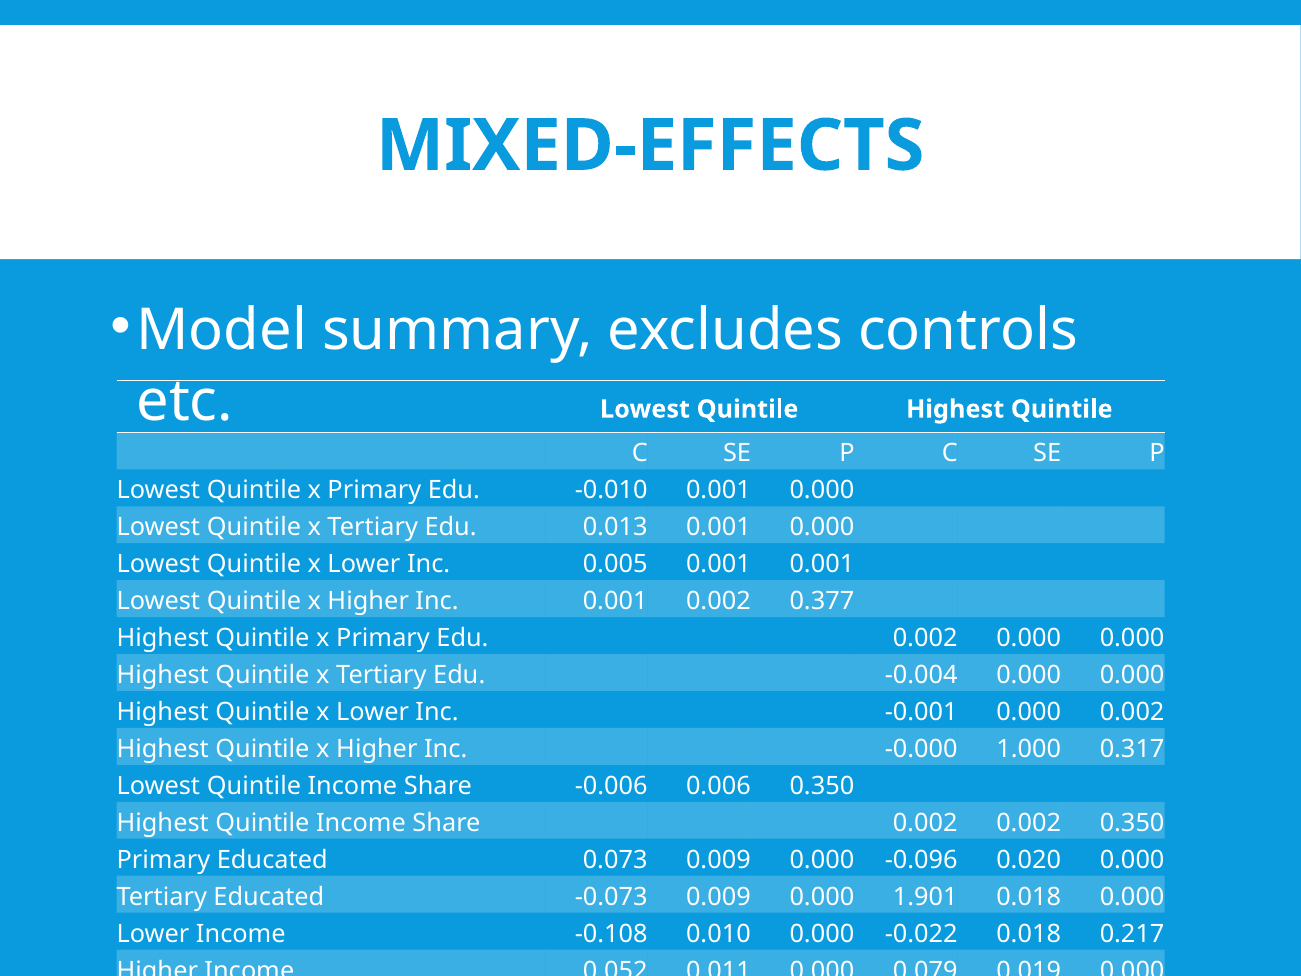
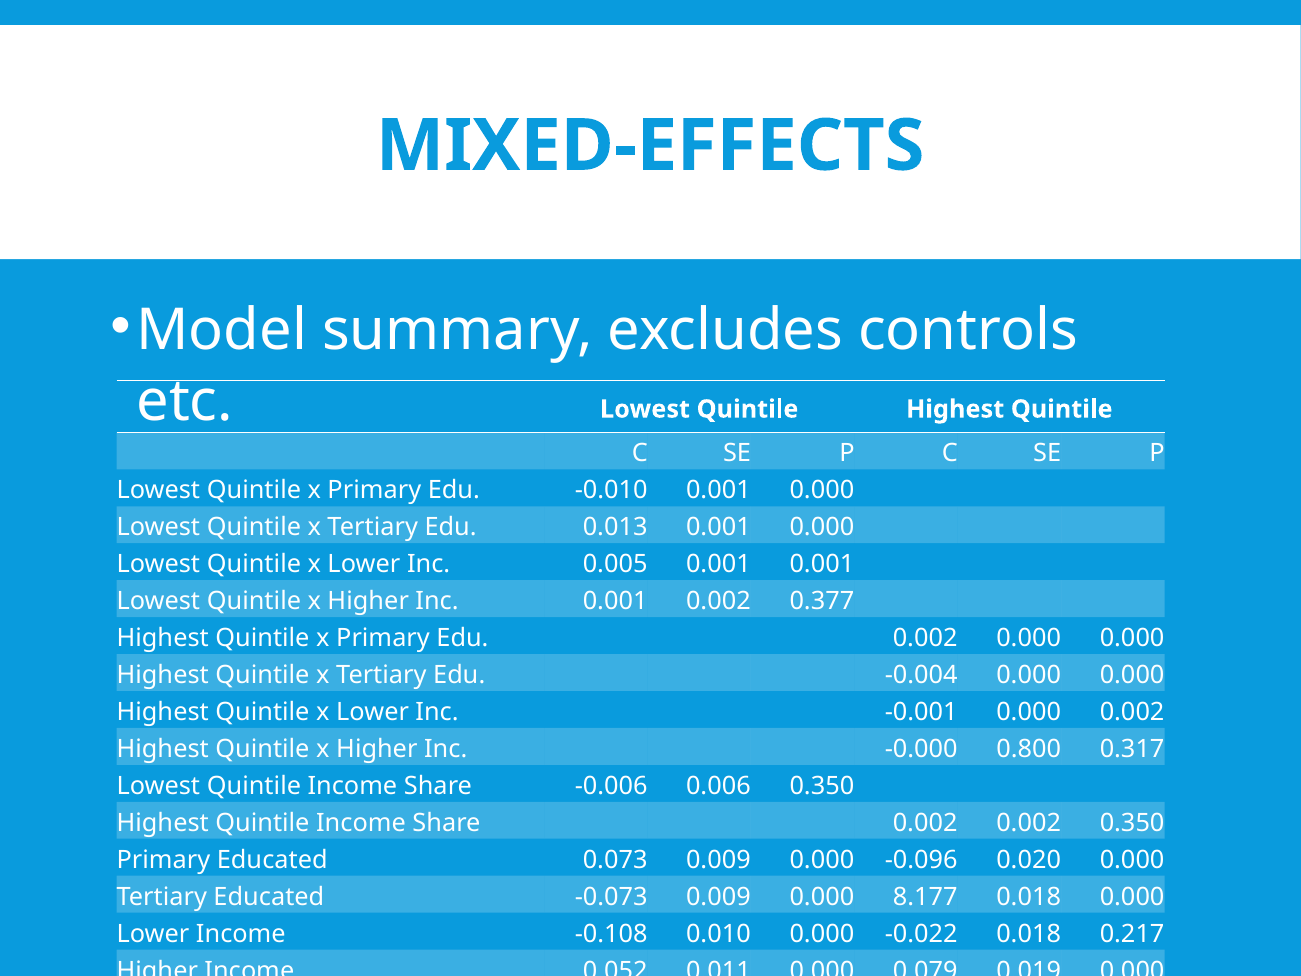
1.000: 1.000 -> 0.800 (1029, 749)
1.901: 1.901 -> 8.177 (925, 897)
